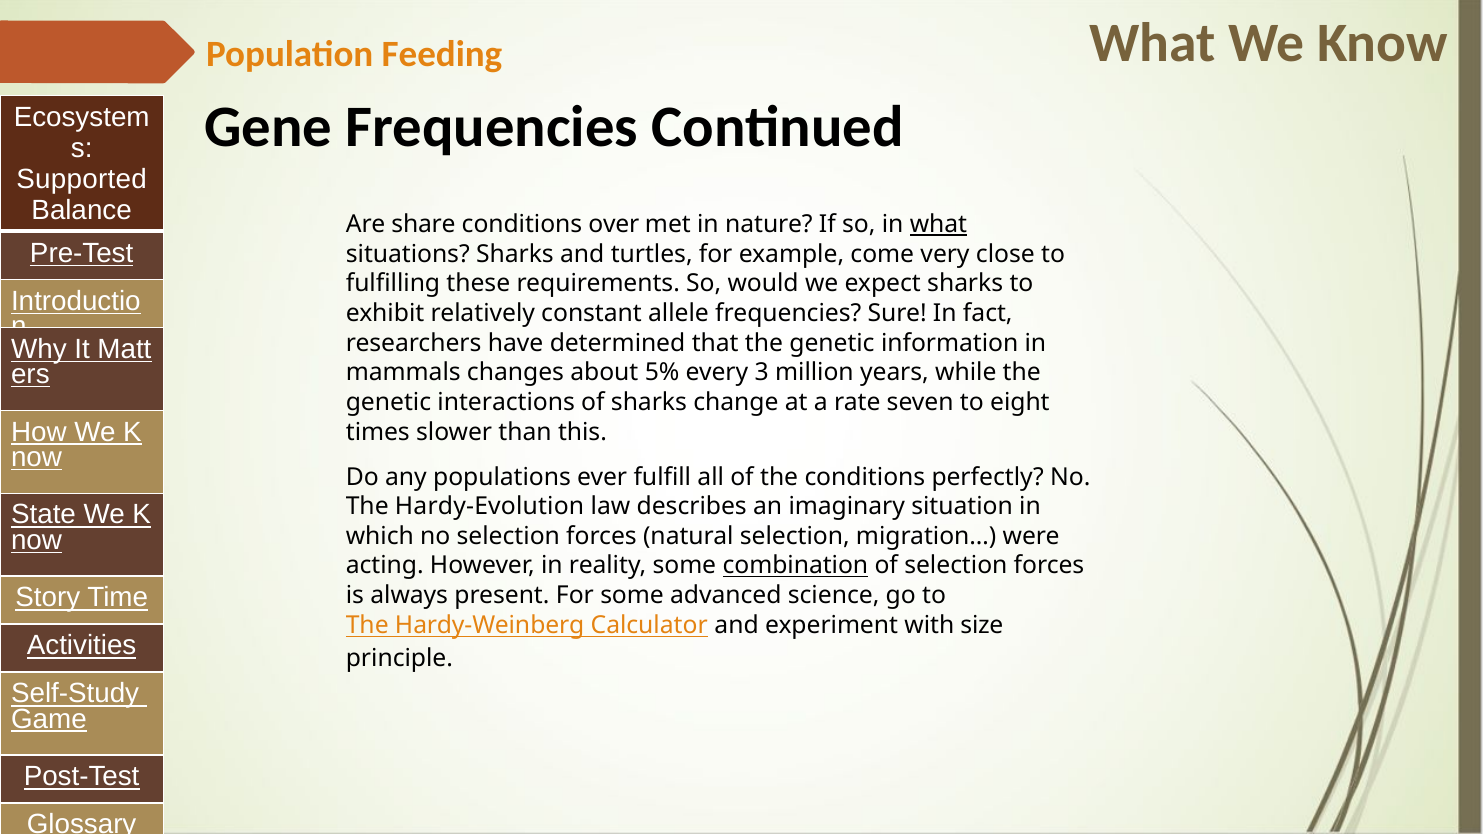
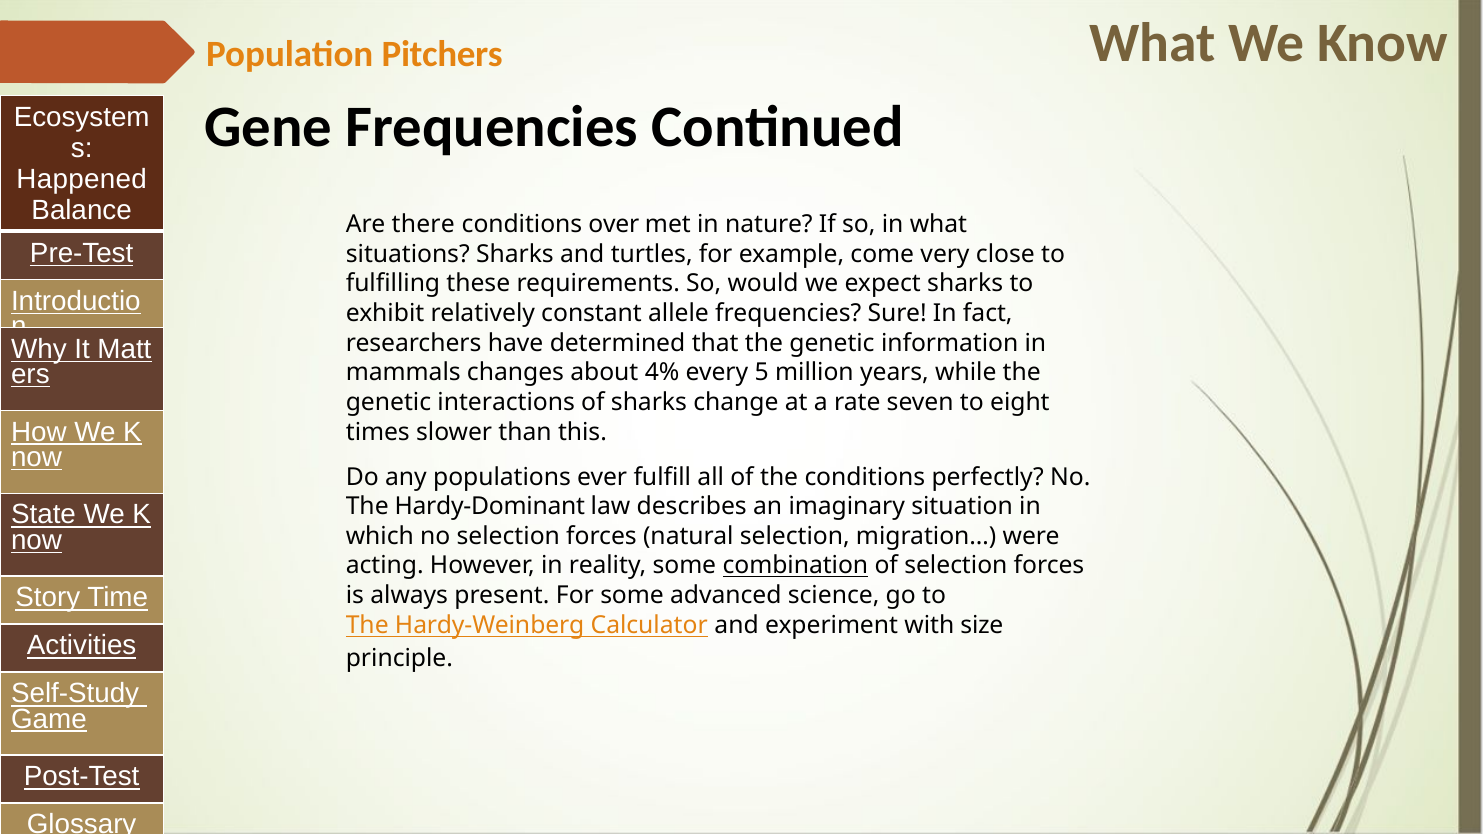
Feeding: Feeding -> Pitchers (442, 54)
Supported: Supported -> Happened (82, 180)
share: share -> there (423, 225)
what underline: present -> none (938, 225)
5%: 5% -> 4% (662, 373)
3: 3 -> 5 (762, 373)
Hardy-Evolution: Hardy-Evolution -> Hardy-Dominant (490, 507)
